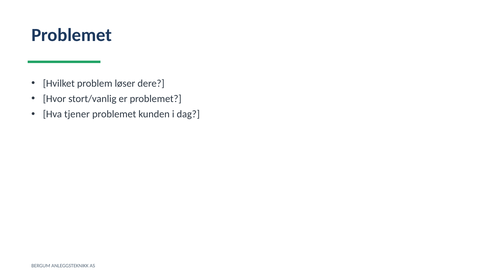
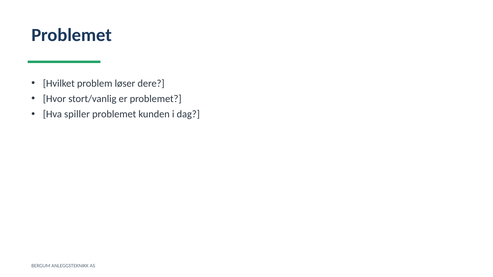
tjener: tjener -> spiller (77, 114)
